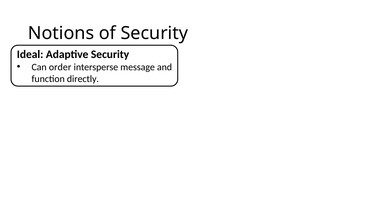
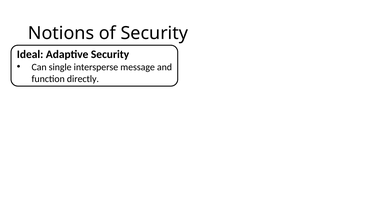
order: order -> single (60, 67)
